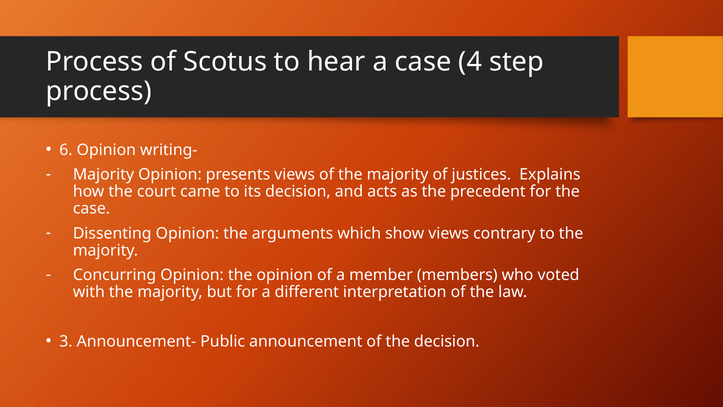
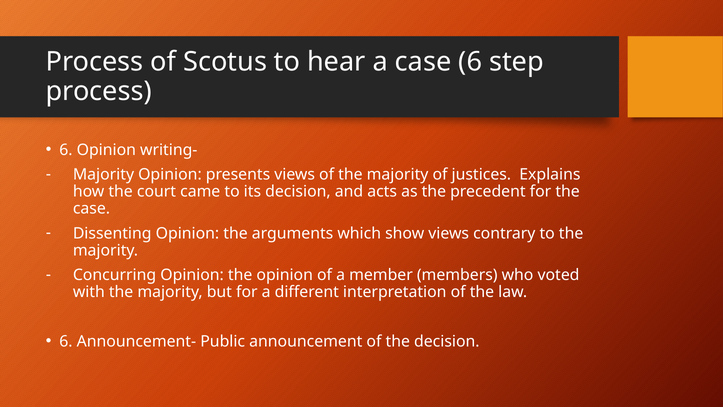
case 4: 4 -> 6 (470, 62)
3: 3 -> 6 (66, 341)
